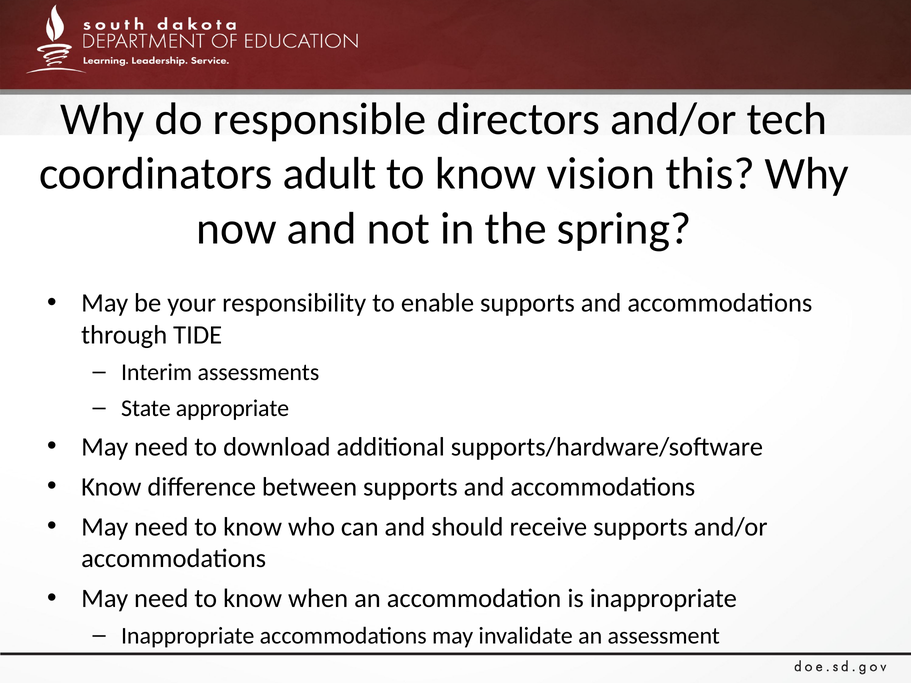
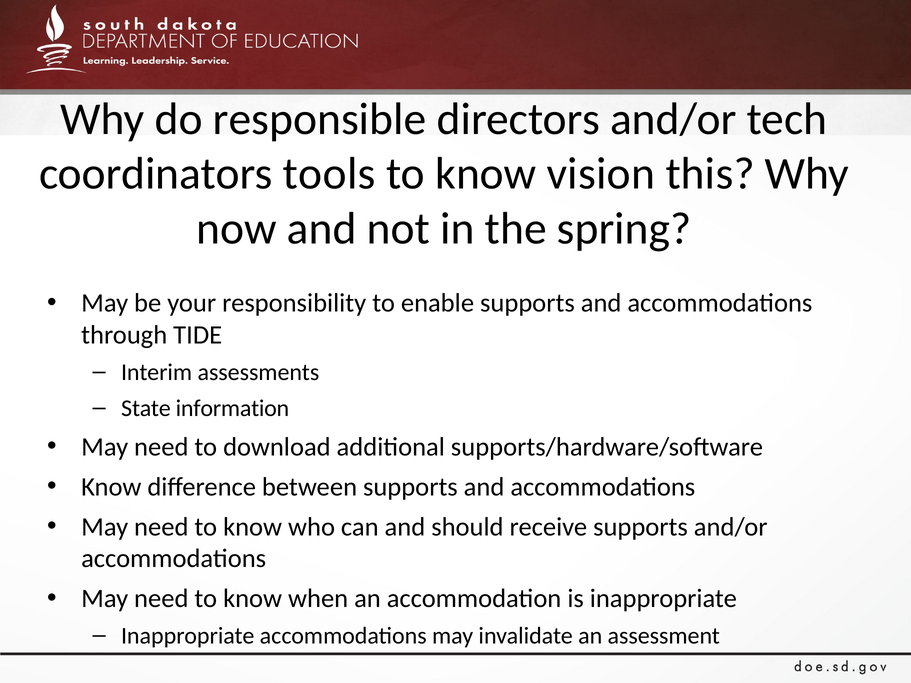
adult: adult -> tools (329, 174)
appropriate: appropriate -> information (232, 408)
